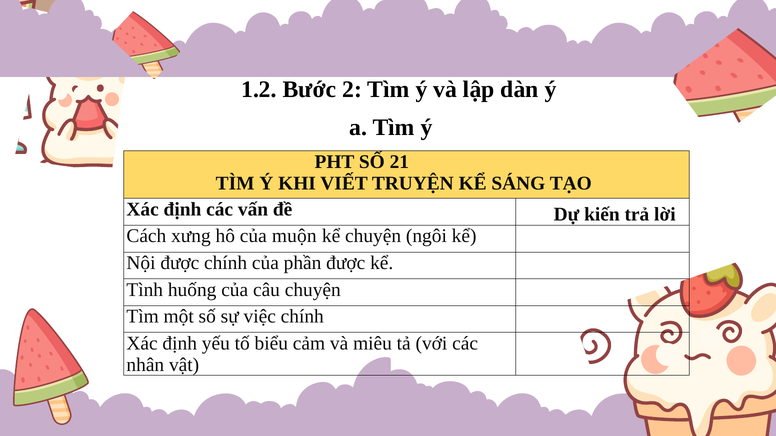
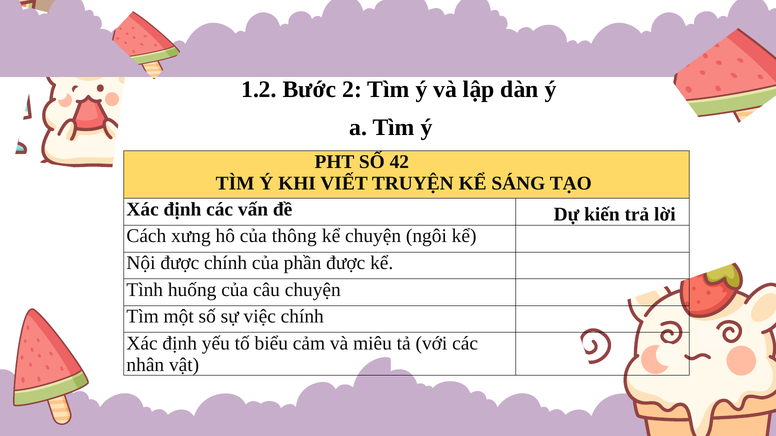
21: 21 -> 42 (399, 162)
muộn: muộn -> thông (294, 236)
